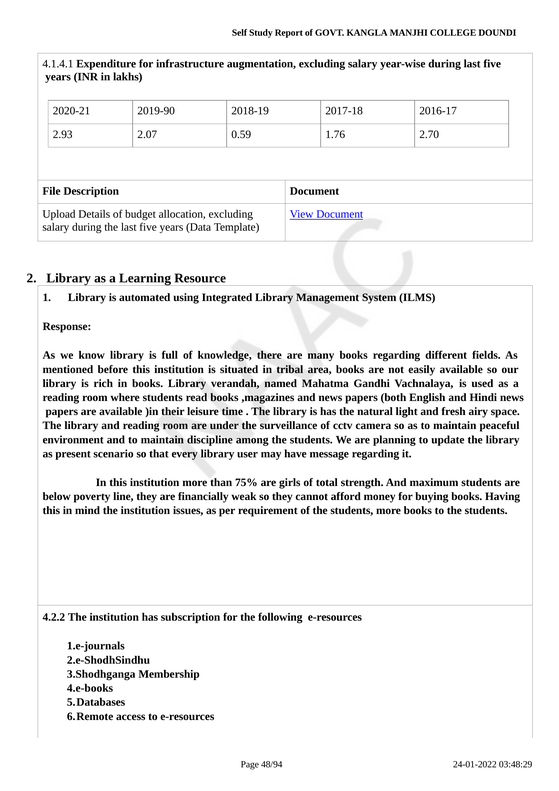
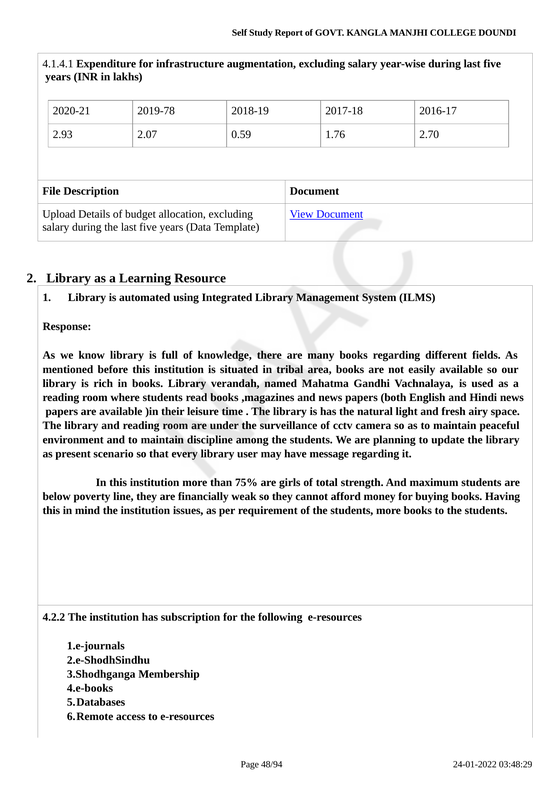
2019-90: 2019-90 -> 2019-78 (156, 111)
